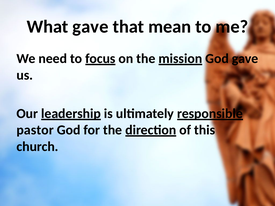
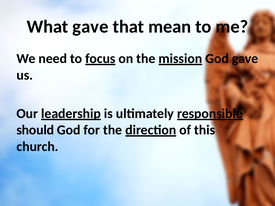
pastor: pastor -> should (35, 130)
